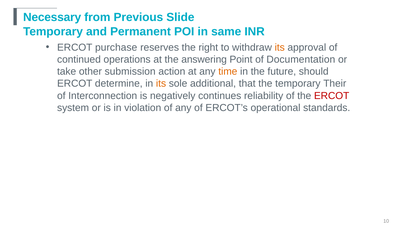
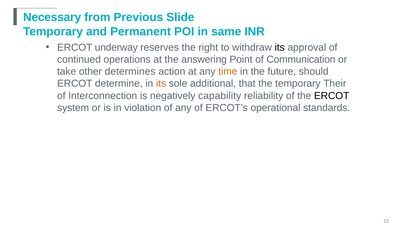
purchase: purchase -> underway (116, 47)
its colour: orange -> black (280, 47)
Documentation: Documentation -> Communication (301, 59)
submission: submission -> determines (130, 71)
continues: continues -> capability (220, 96)
ERCOT colour: red -> black (332, 96)
